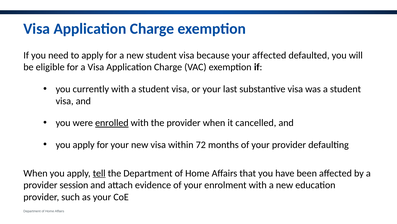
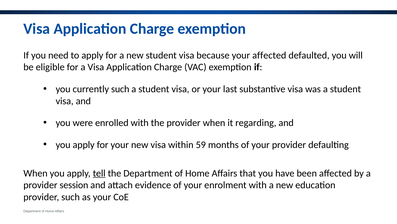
currently with: with -> such (120, 89)
enrolled underline: present -> none (112, 123)
cancelled: cancelled -> regarding (256, 123)
72: 72 -> 59 (201, 144)
